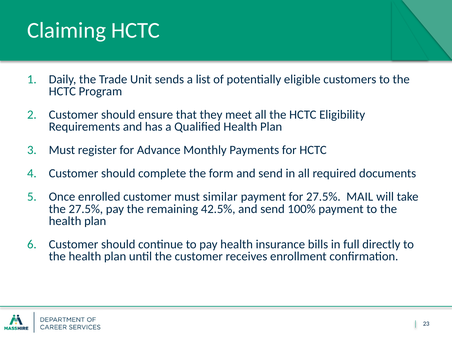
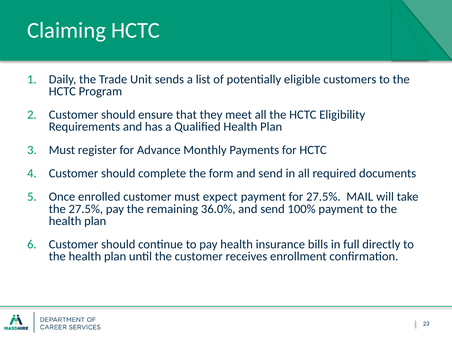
similar: similar -> expect (220, 197)
42.5%: 42.5% -> 36.0% (218, 209)
